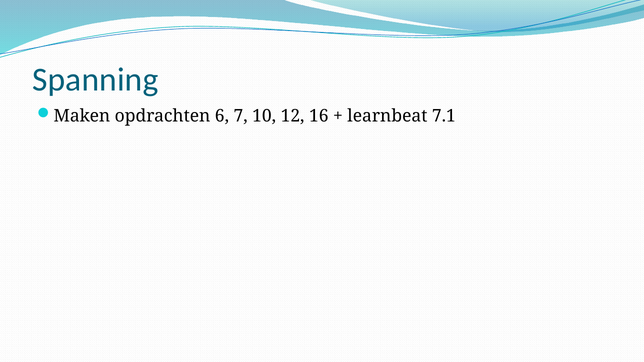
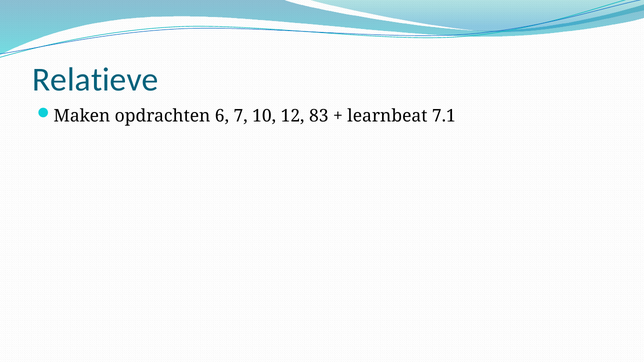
Spanning: Spanning -> Relatieve (95, 80)
16: 16 -> 83 (319, 116)
